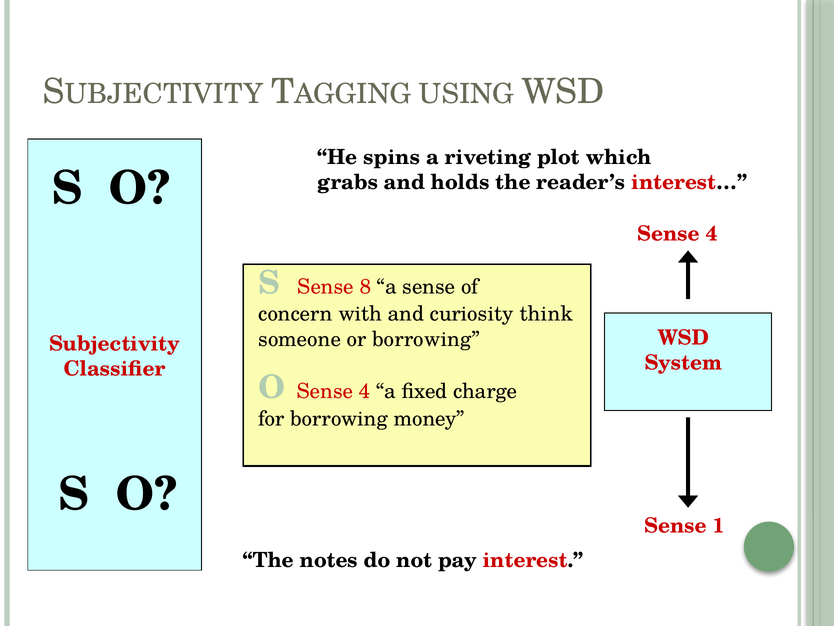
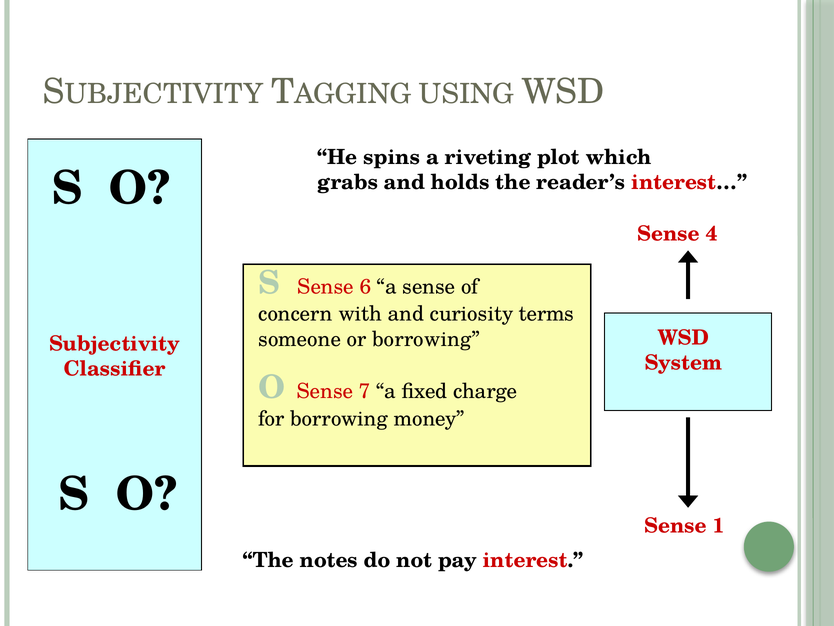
8: 8 -> 6 (365, 286)
think: think -> terms (547, 314)
O Sense 4: 4 -> 7 (365, 391)
